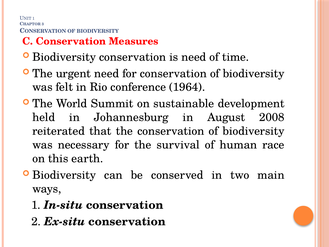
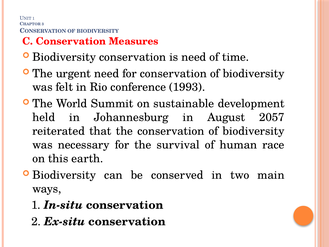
1964: 1964 -> 1993 (187, 87)
2008: 2008 -> 2057 (272, 117)
